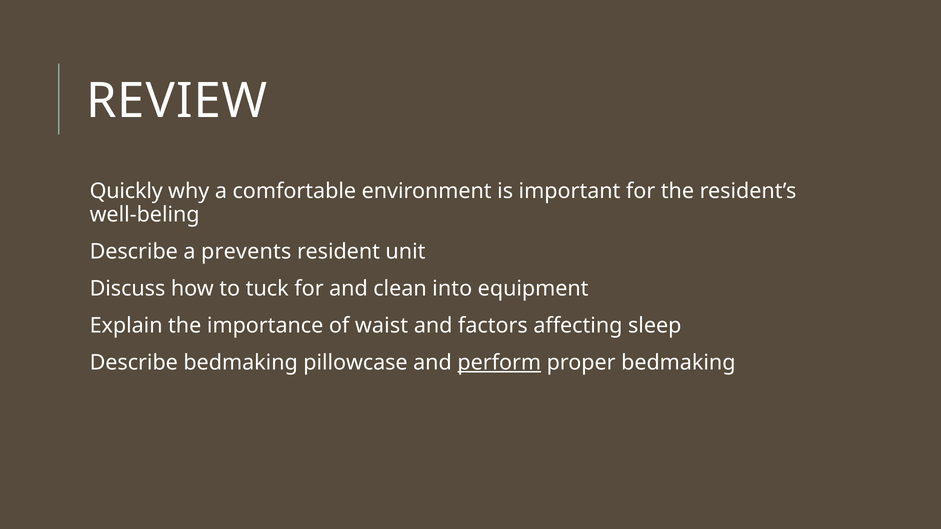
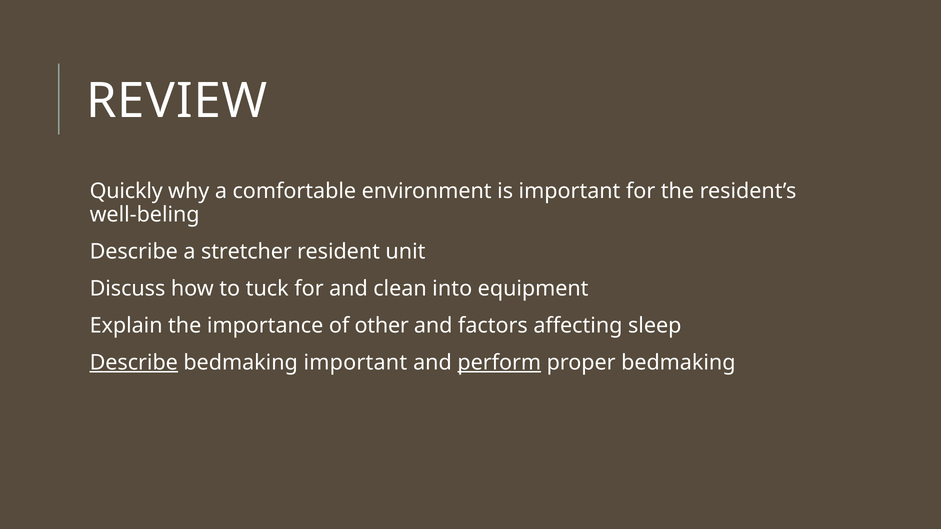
prevents: prevents -> stretcher (246, 252)
waist: waist -> other (382, 326)
Describe underline: none -> present (134, 363)
bedmaking pillowcase: pillowcase -> important (355, 363)
